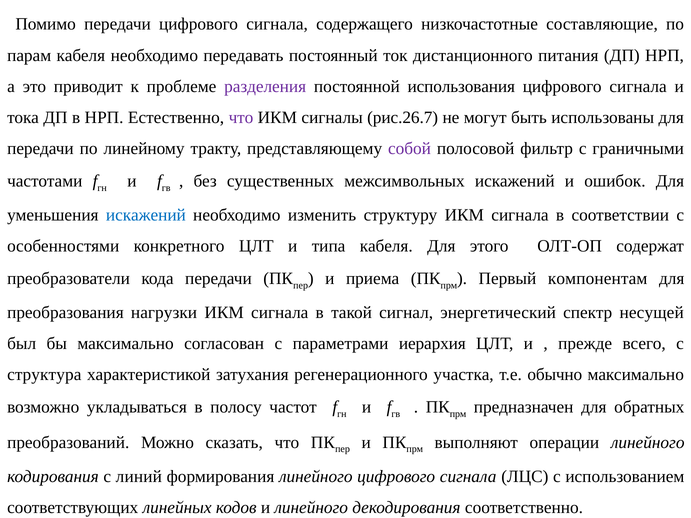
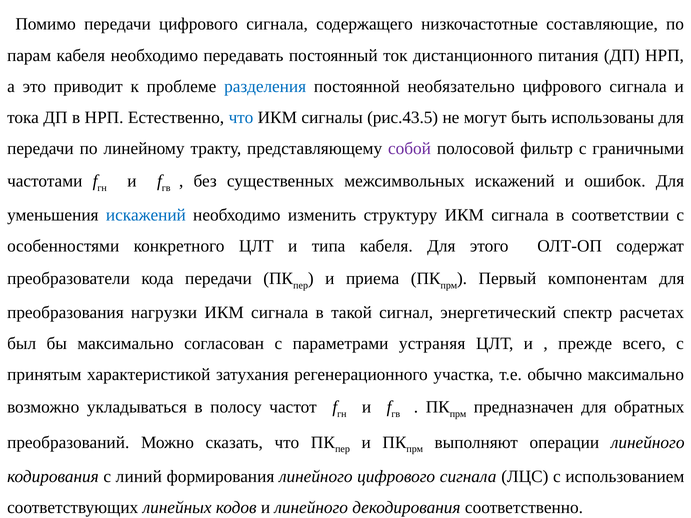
разделения colour: purple -> blue (265, 86)
использования: использования -> необязательно (461, 86)
что colour: purple -> blue (241, 118)
рис.26.7: рис.26.7 -> рис.43.5 (403, 118)
несущей: несущей -> расчетах (652, 313)
иерархия: иерархия -> устраняя (432, 344)
структура: структура -> принятым (44, 375)
